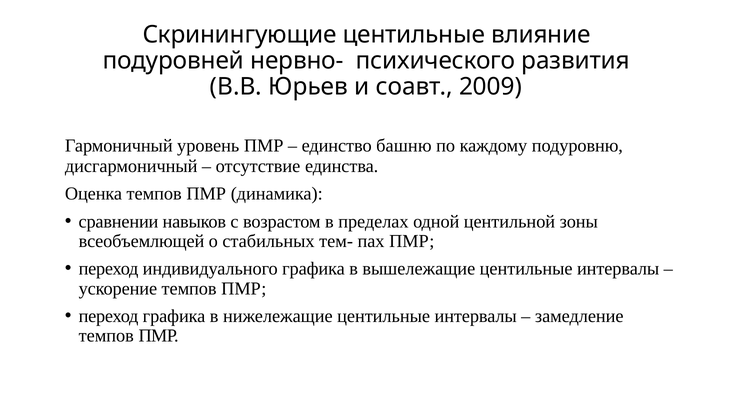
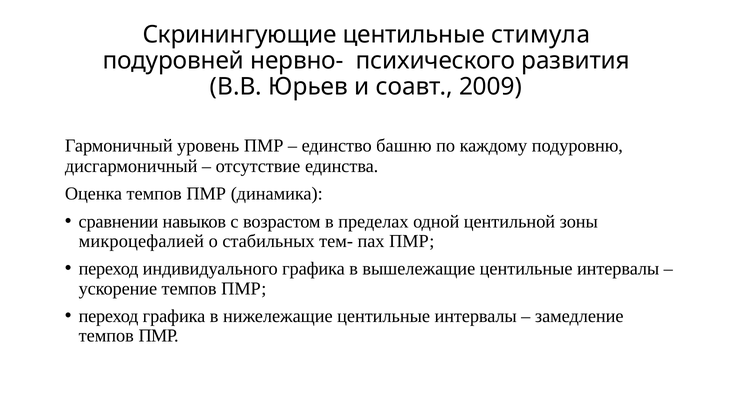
влияние: влияние -> стимула (541, 34)
всеобъемлющей: всеобъемлющей -> микроцефалией (141, 241)
